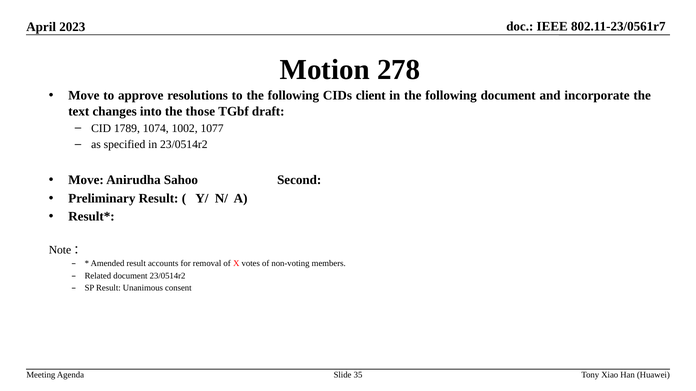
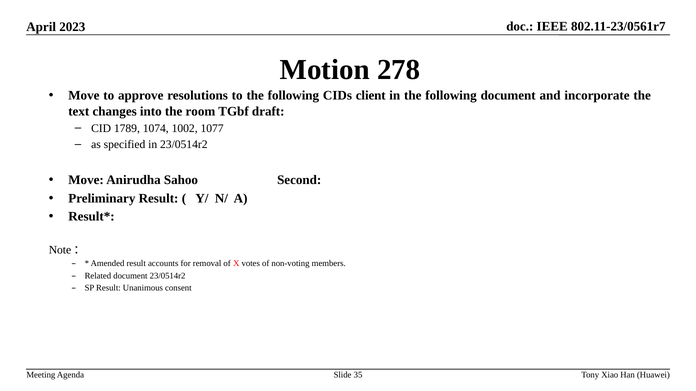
those: those -> room (200, 111)
